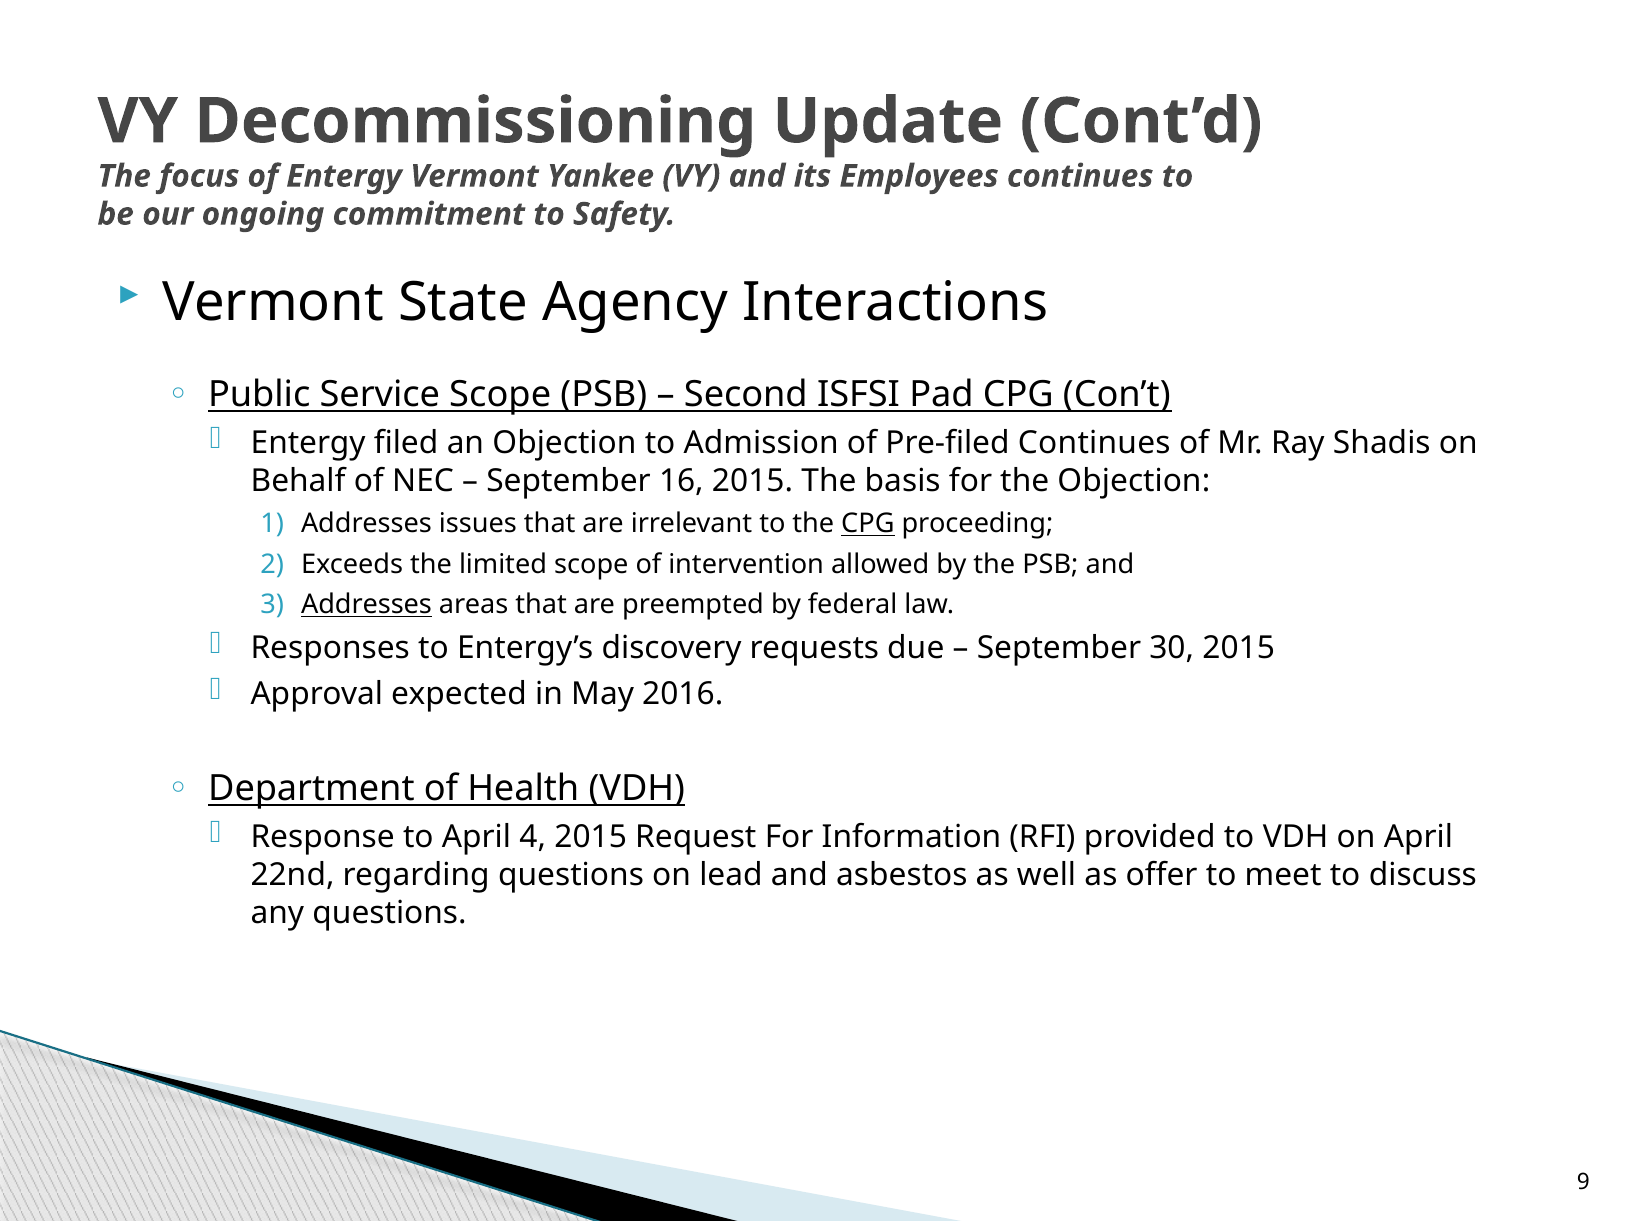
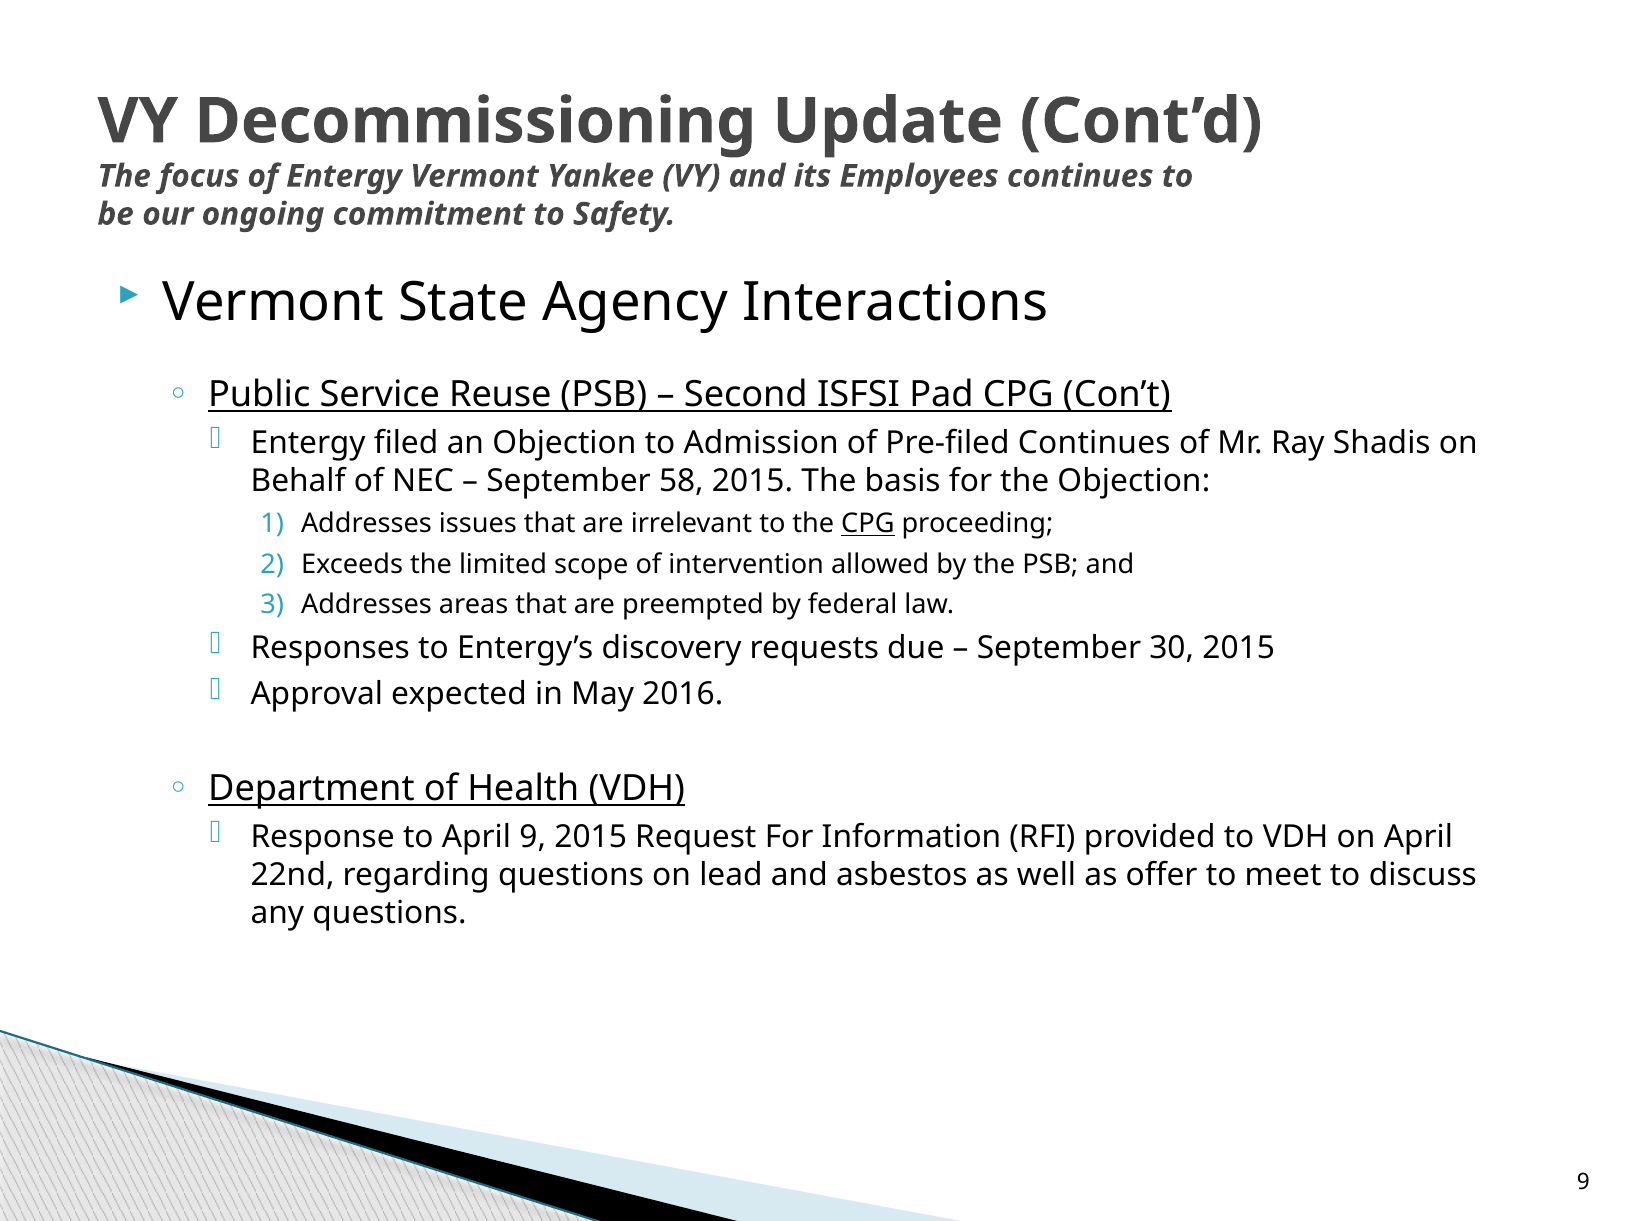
Service Scope: Scope -> Reuse (500, 395)
16: 16 -> 58 (681, 481)
Addresses underline: present -> none (366, 605)
April 4: 4 -> 9 (533, 837)
